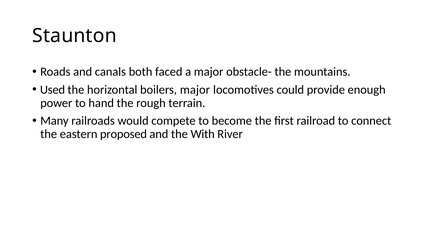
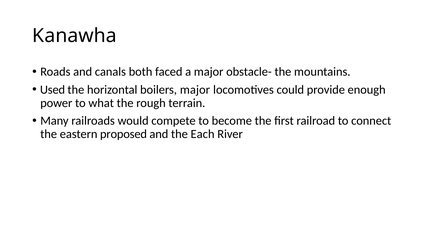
Staunton: Staunton -> Kanawha (75, 36)
hand: hand -> what (101, 103)
With: With -> Each (203, 134)
